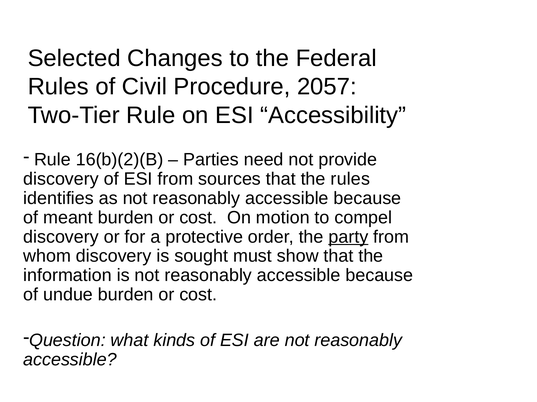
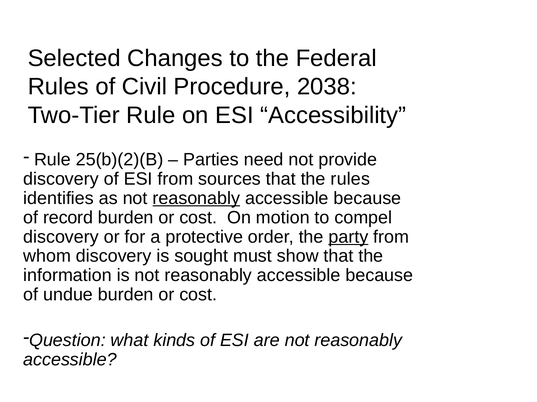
2057: 2057 -> 2038 (327, 87)
16(b)(2)(B: 16(b)(2)(B -> 25(b)(2)(B (120, 160)
reasonably underline: none -> present (196, 199)
meant: meant -> record (68, 218)
